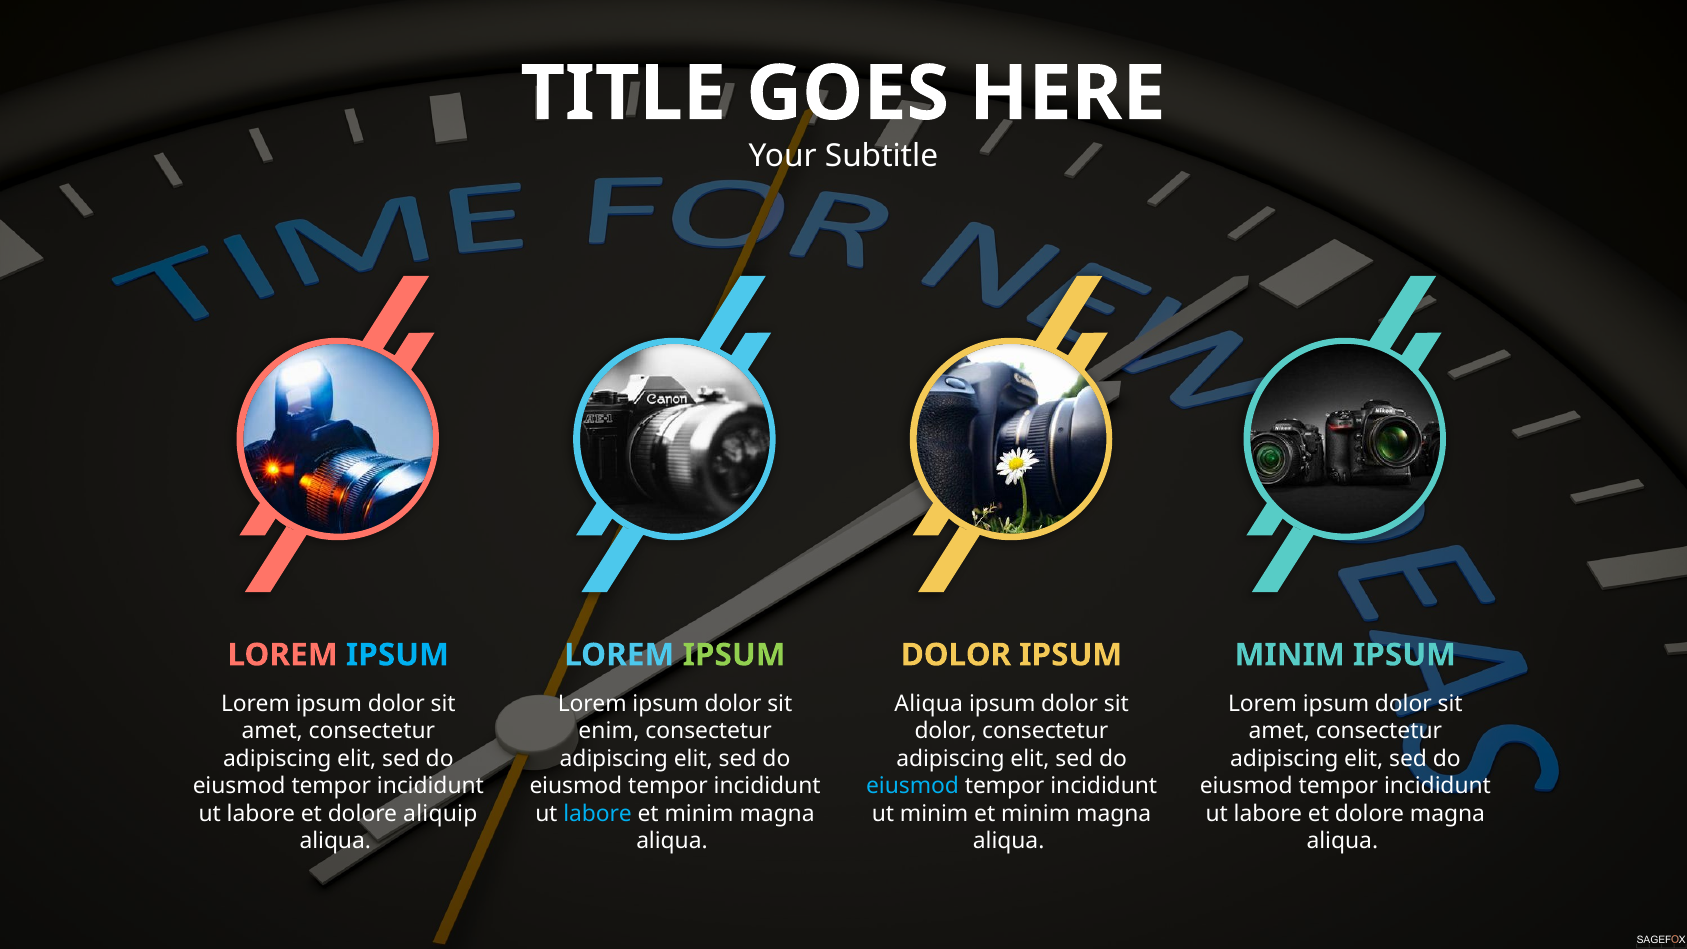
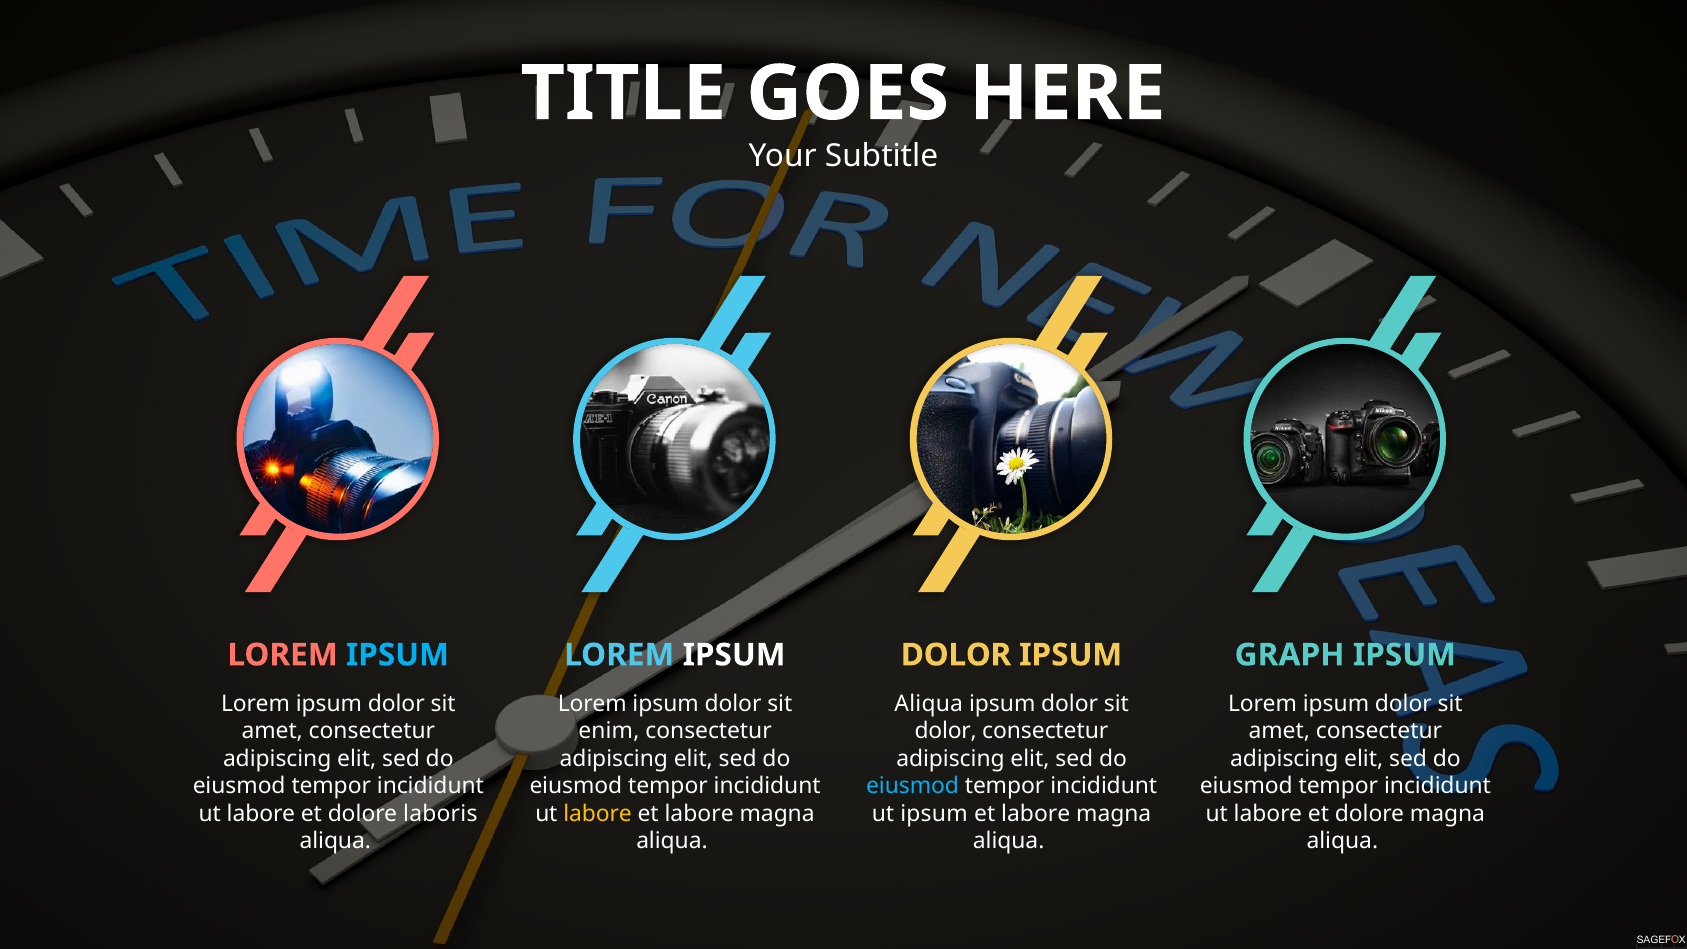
IPSUM colour: light green -> white (734, 655)
MINIM: MINIM -> GRAPH (1290, 655)
aliquip: aliquip -> laboris (440, 814)
labore colour: light blue -> yellow (598, 814)
minim: minim -> labore (699, 814)
ut minim: minim -> ipsum (934, 814)
minim: minim -> labore (1036, 814)
